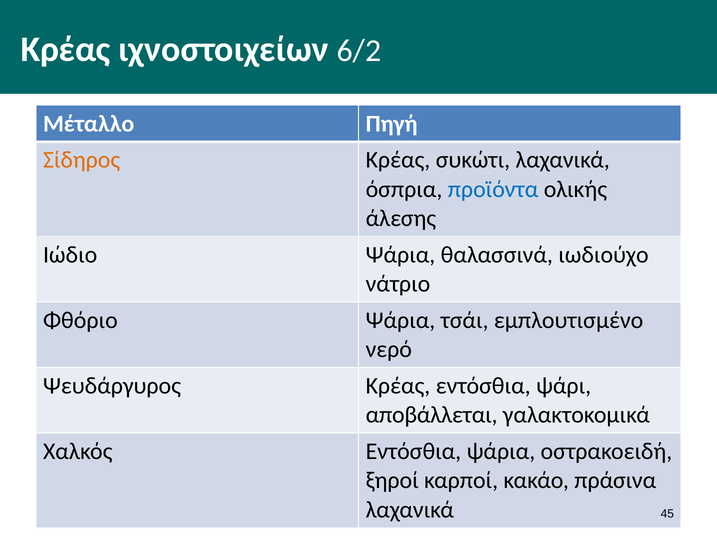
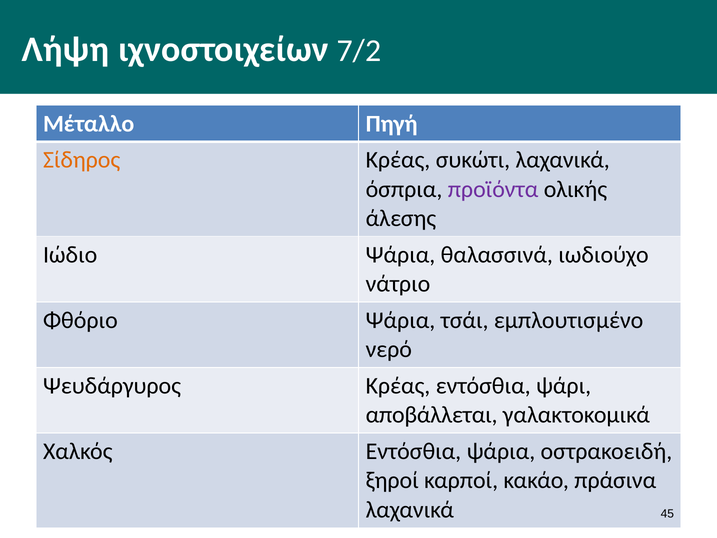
Κρέας: Κρέας -> Λήψη (65, 49)
6/2: 6/2 -> 7/2 (359, 51)
προϊόντα colour: blue -> purple (493, 189)
